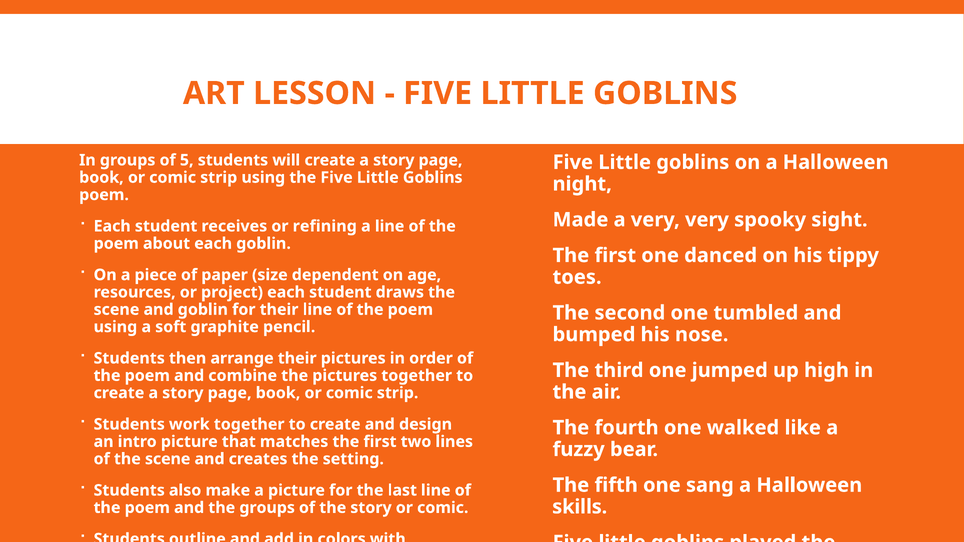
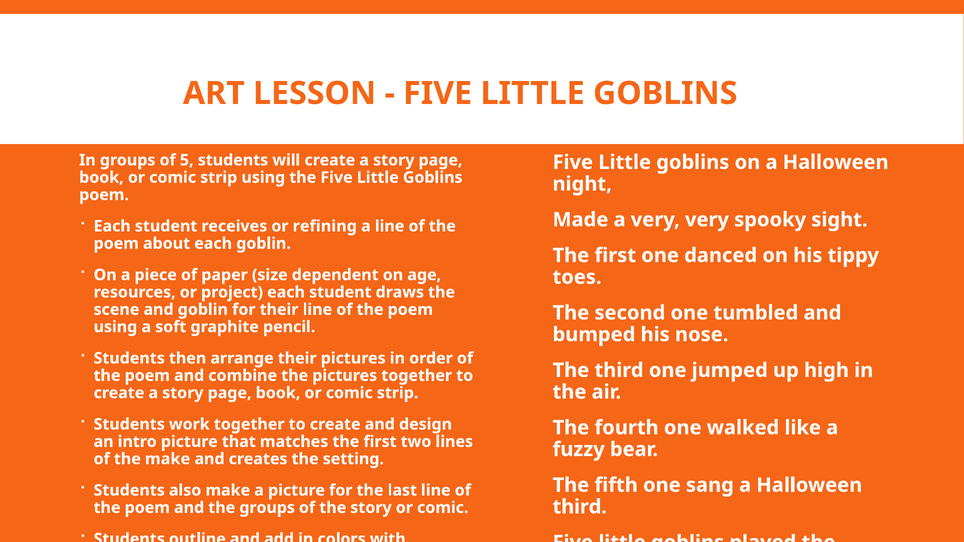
of the scene: scene -> make (168, 459)
skills: skills -> third (580, 507)
